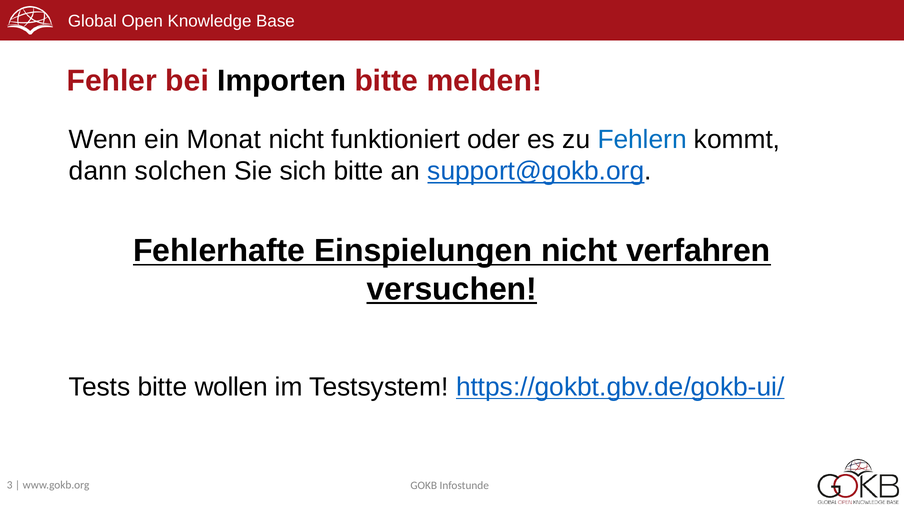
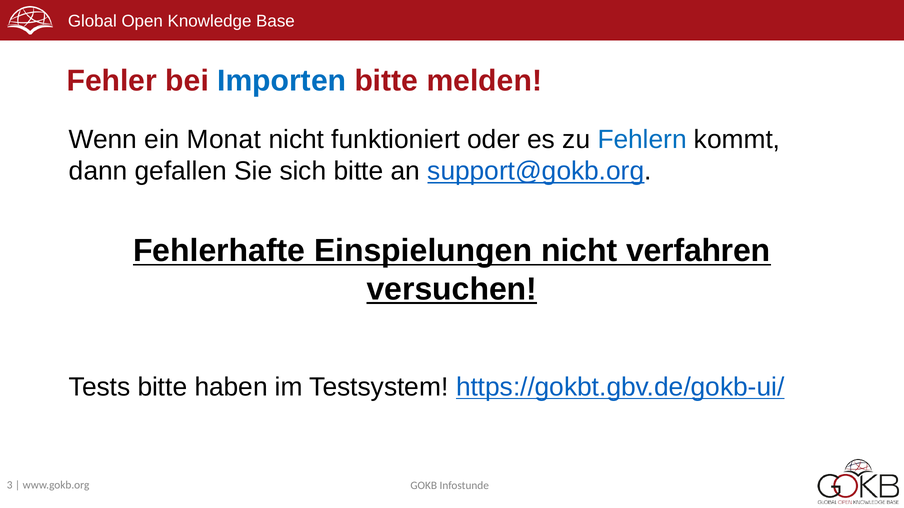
Importen colour: black -> blue (282, 81)
solchen: solchen -> gefallen (181, 171)
wollen: wollen -> haben (231, 387)
